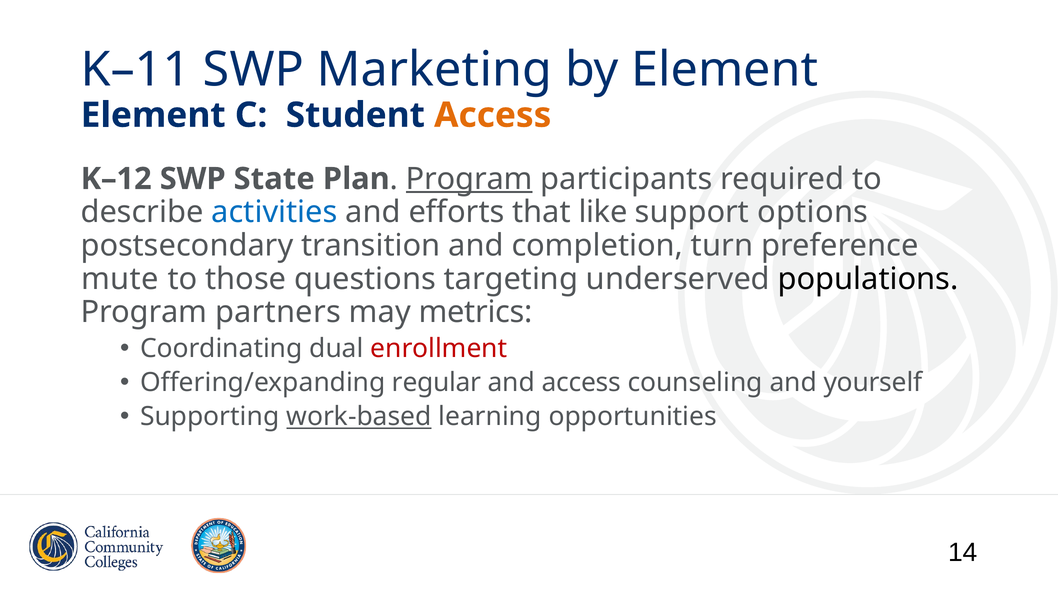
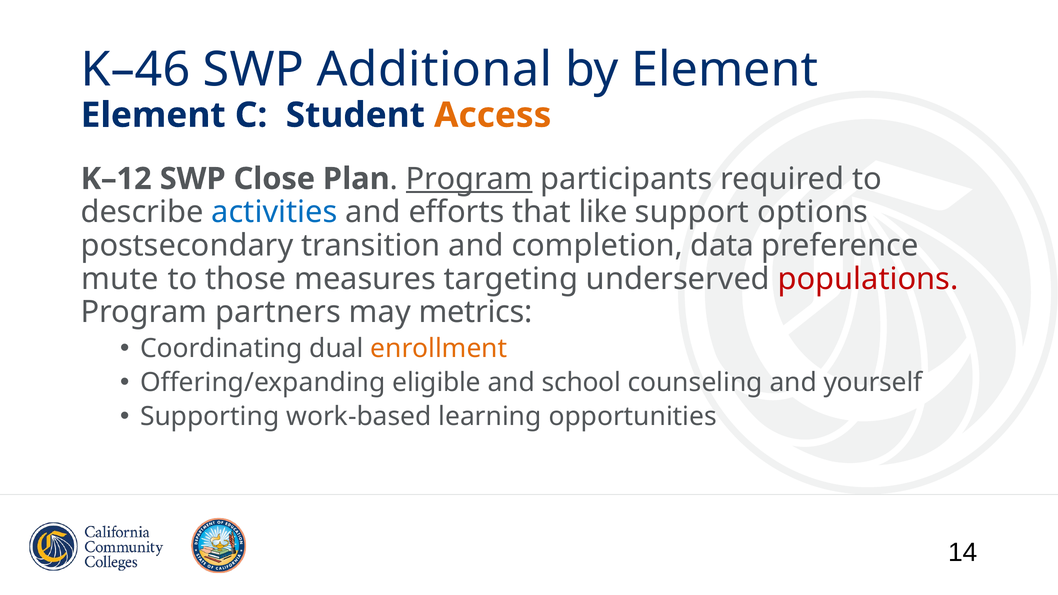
K–11: K–11 -> K–46 (136, 70)
Marketing: Marketing -> Additional (434, 70)
State: State -> Close (274, 179)
turn: turn -> data (722, 246)
questions: questions -> measures (365, 279)
populations colour: black -> red (868, 279)
enrollment colour: red -> orange (439, 349)
regular: regular -> eligible (437, 383)
and access: access -> school (581, 383)
work-based underline: present -> none (359, 417)
